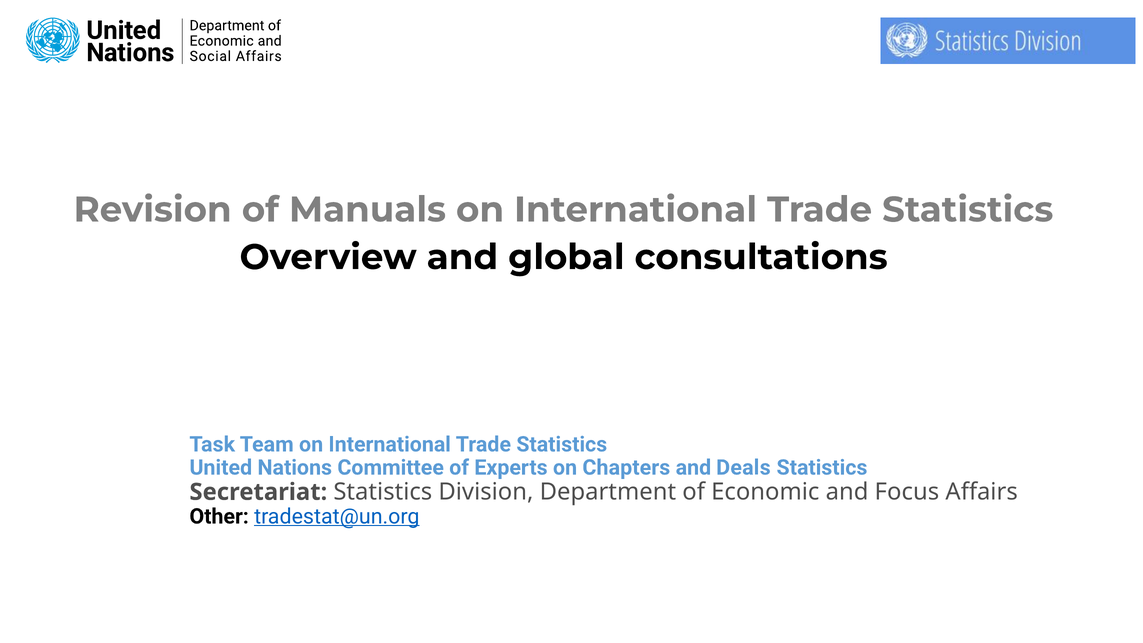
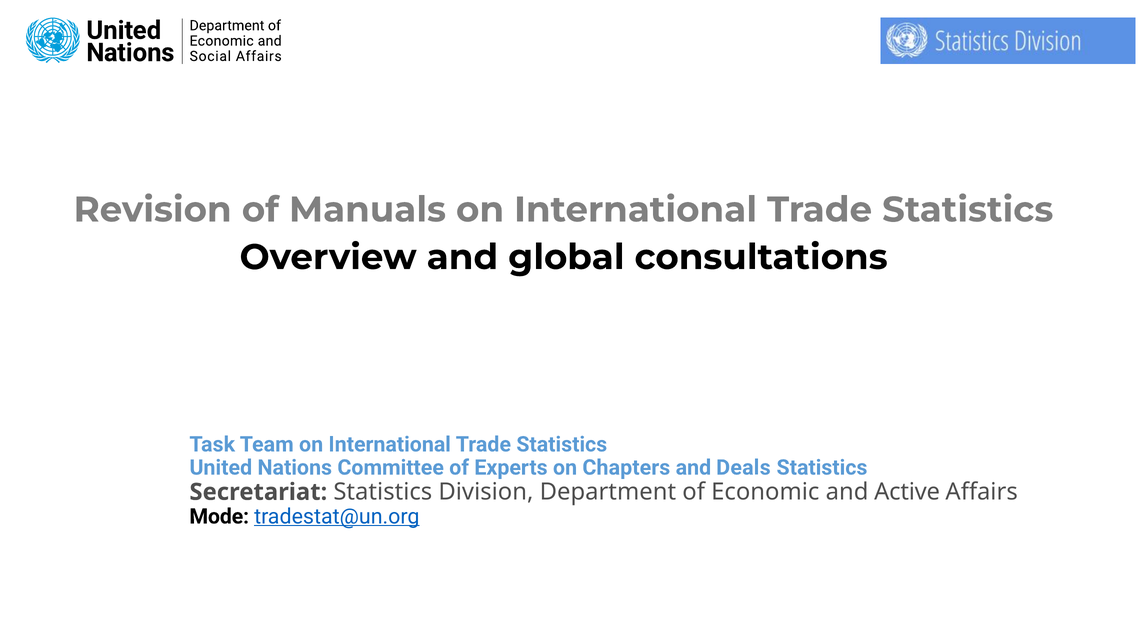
Focus: Focus -> Active (907, 492)
Other: Other -> Mode (219, 516)
